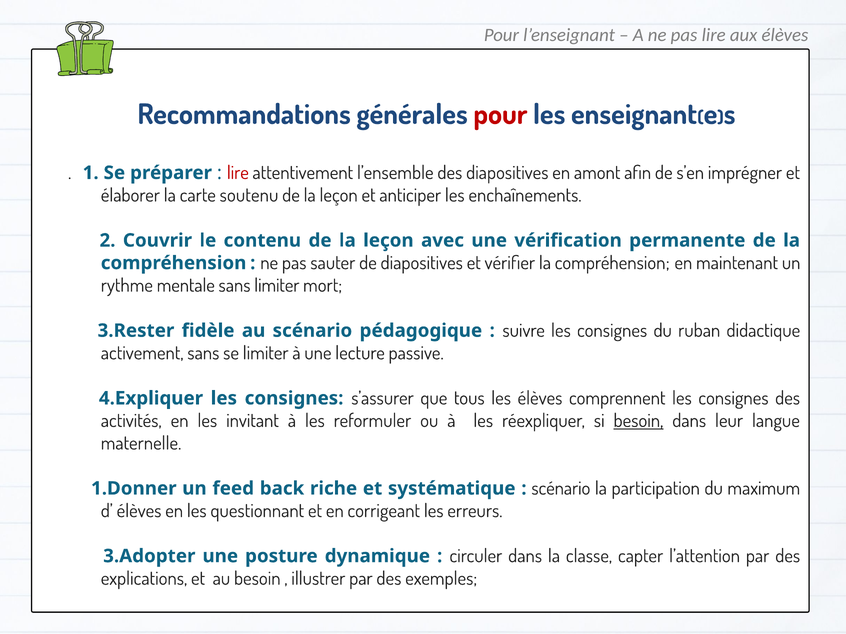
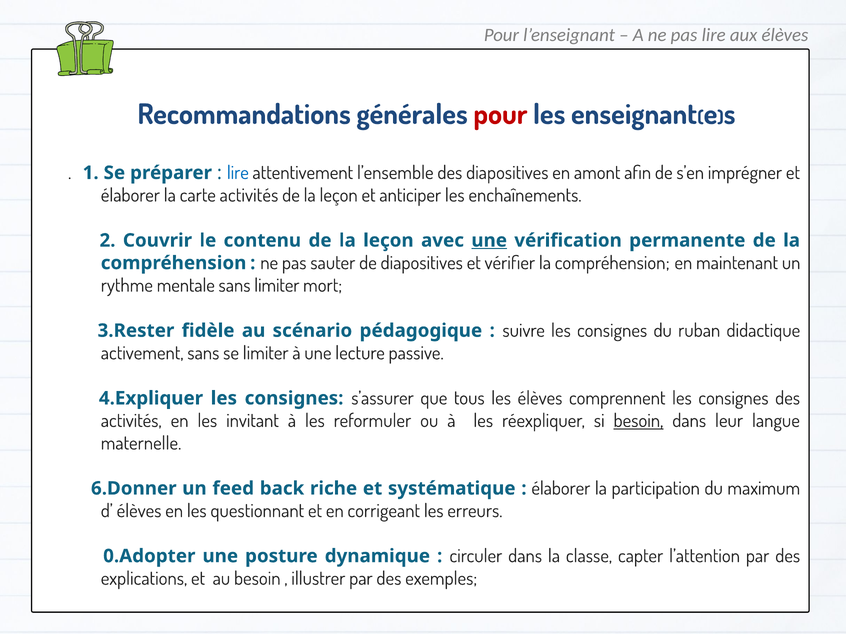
lire colour: red -> blue (238, 173)
carte soutenu: soutenu -> activités (249, 196)
une underline: none -> present (489, 241)
1.Donner: 1.Donner -> 6.Donner (134, 489)
scénario: scénario -> élaborer (561, 489)
3.Adopter: 3.Adopter -> 0.Adopter (149, 556)
